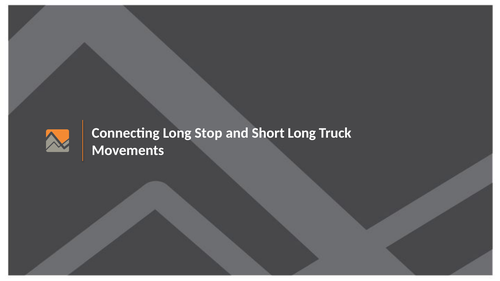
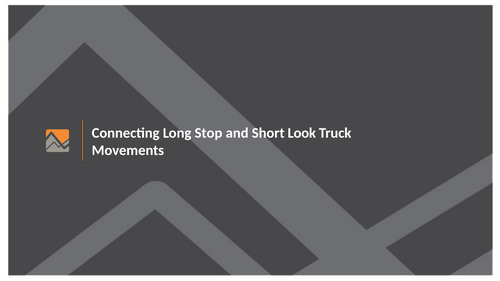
Short Long: Long -> Look (302, 133)
